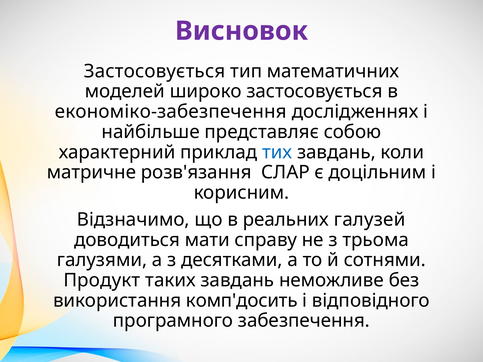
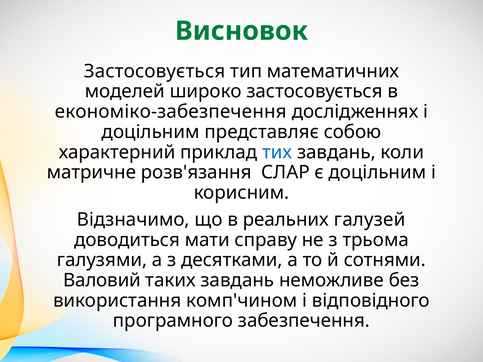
Висновок colour: purple -> green (241, 31)
найбільше: найбільше -> доцільним (151, 132)
Продукт: Продукт -> Валовий (102, 280)
комп'досить: комп'досить -> комп'чином (242, 301)
